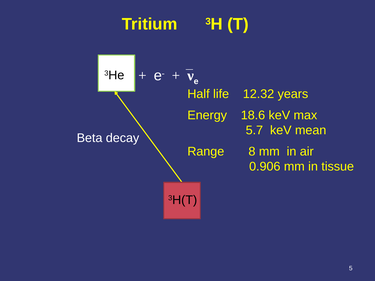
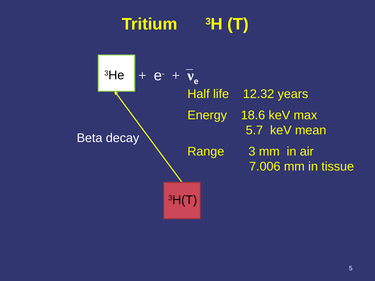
8: 8 -> 3 (252, 152)
0.906: 0.906 -> 7.006 (265, 167)
